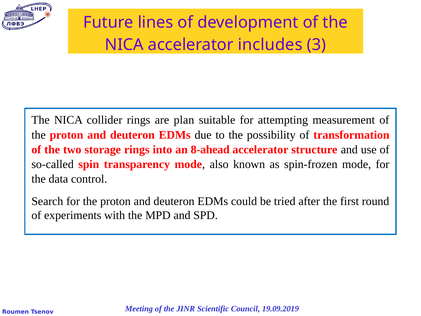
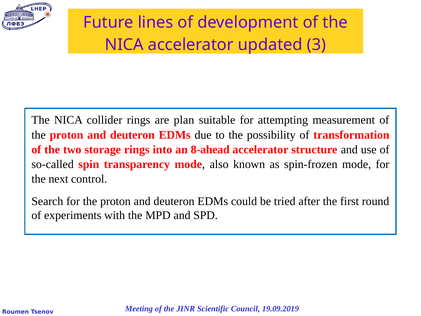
includes: includes -> updated (270, 45)
data: data -> next (58, 179)
